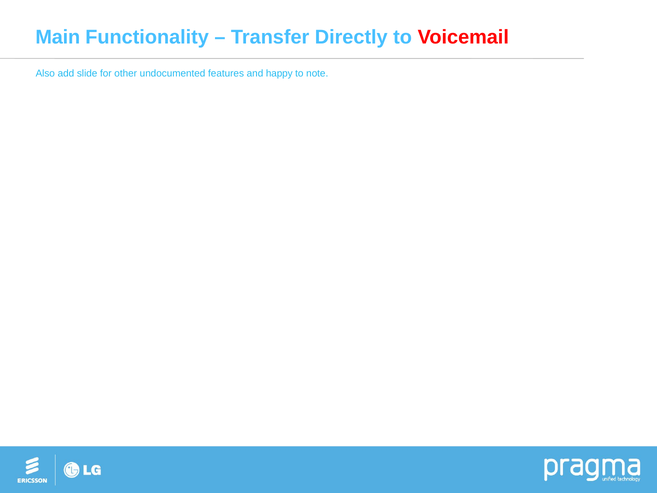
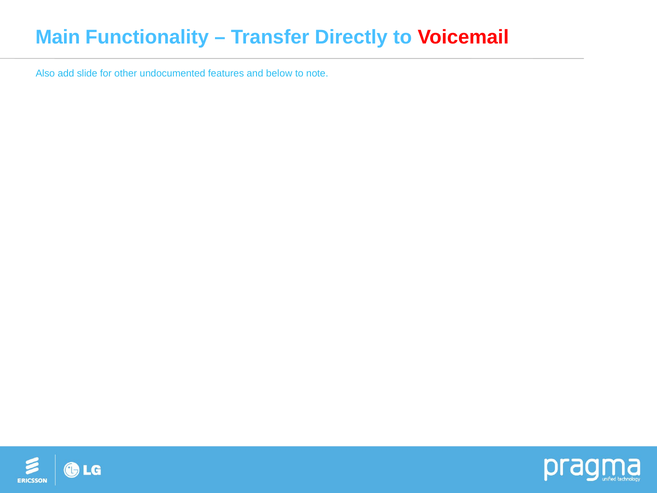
happy: happy -> below (279, 73)
